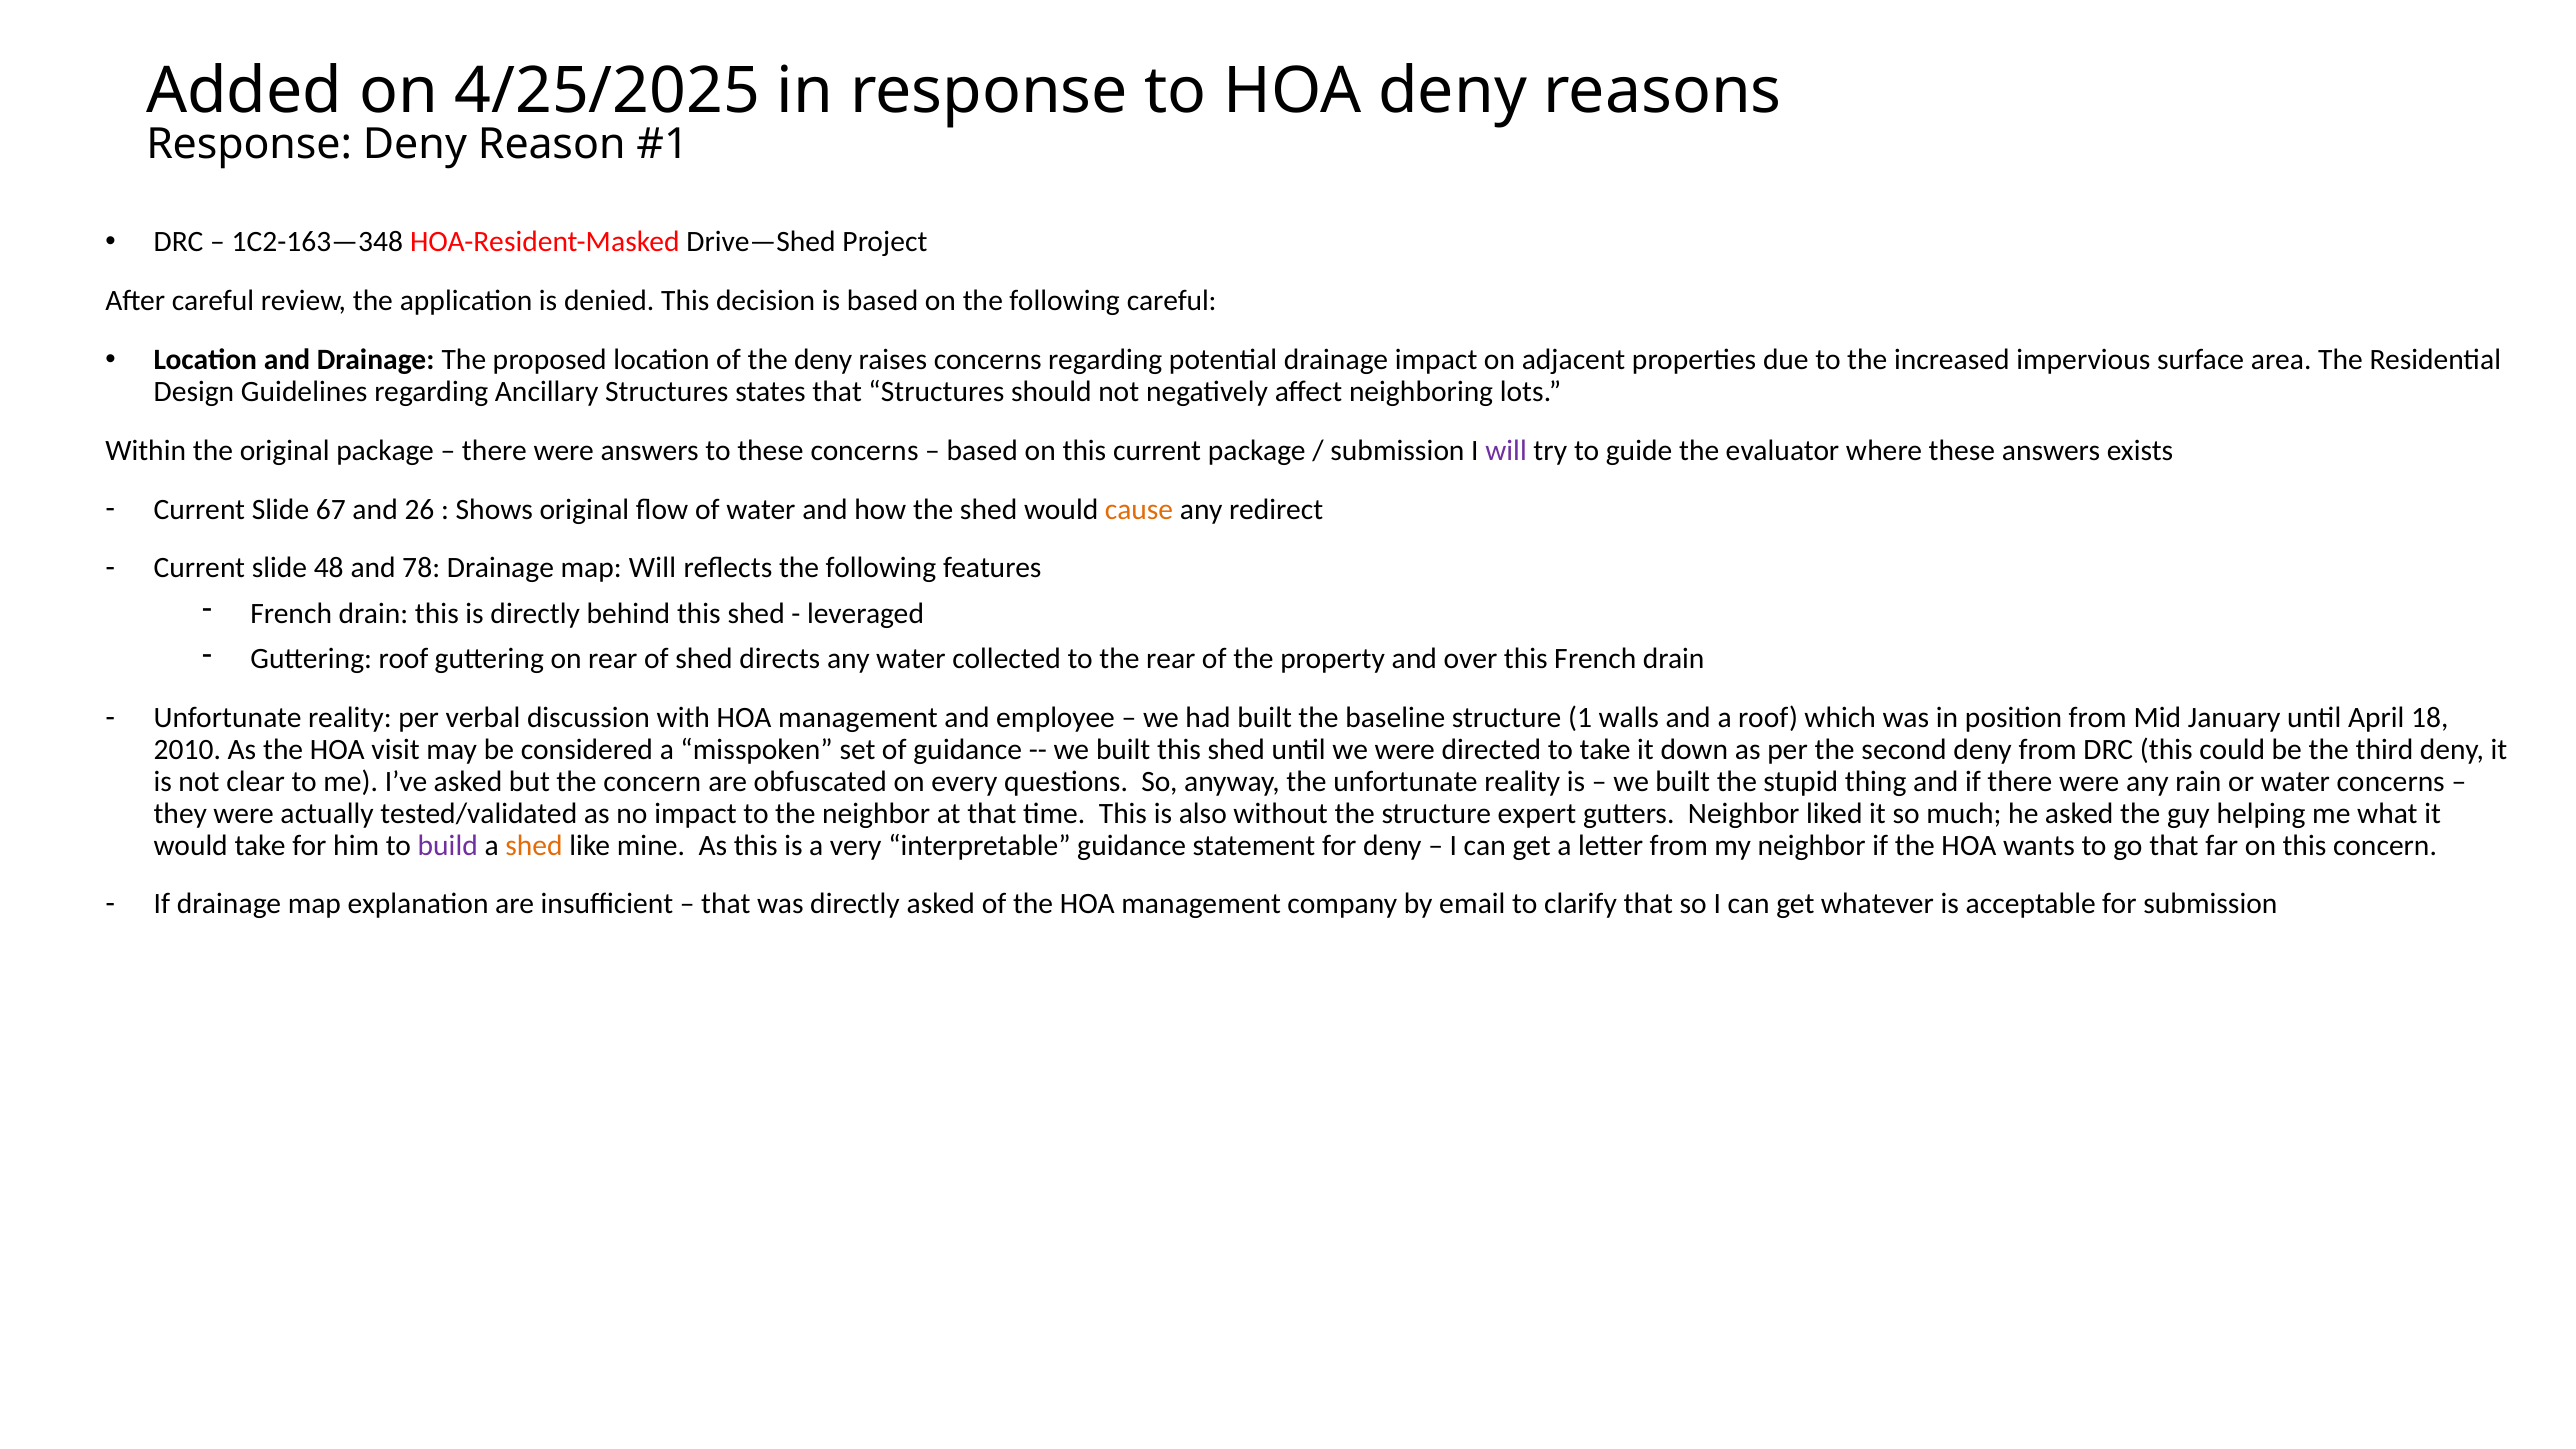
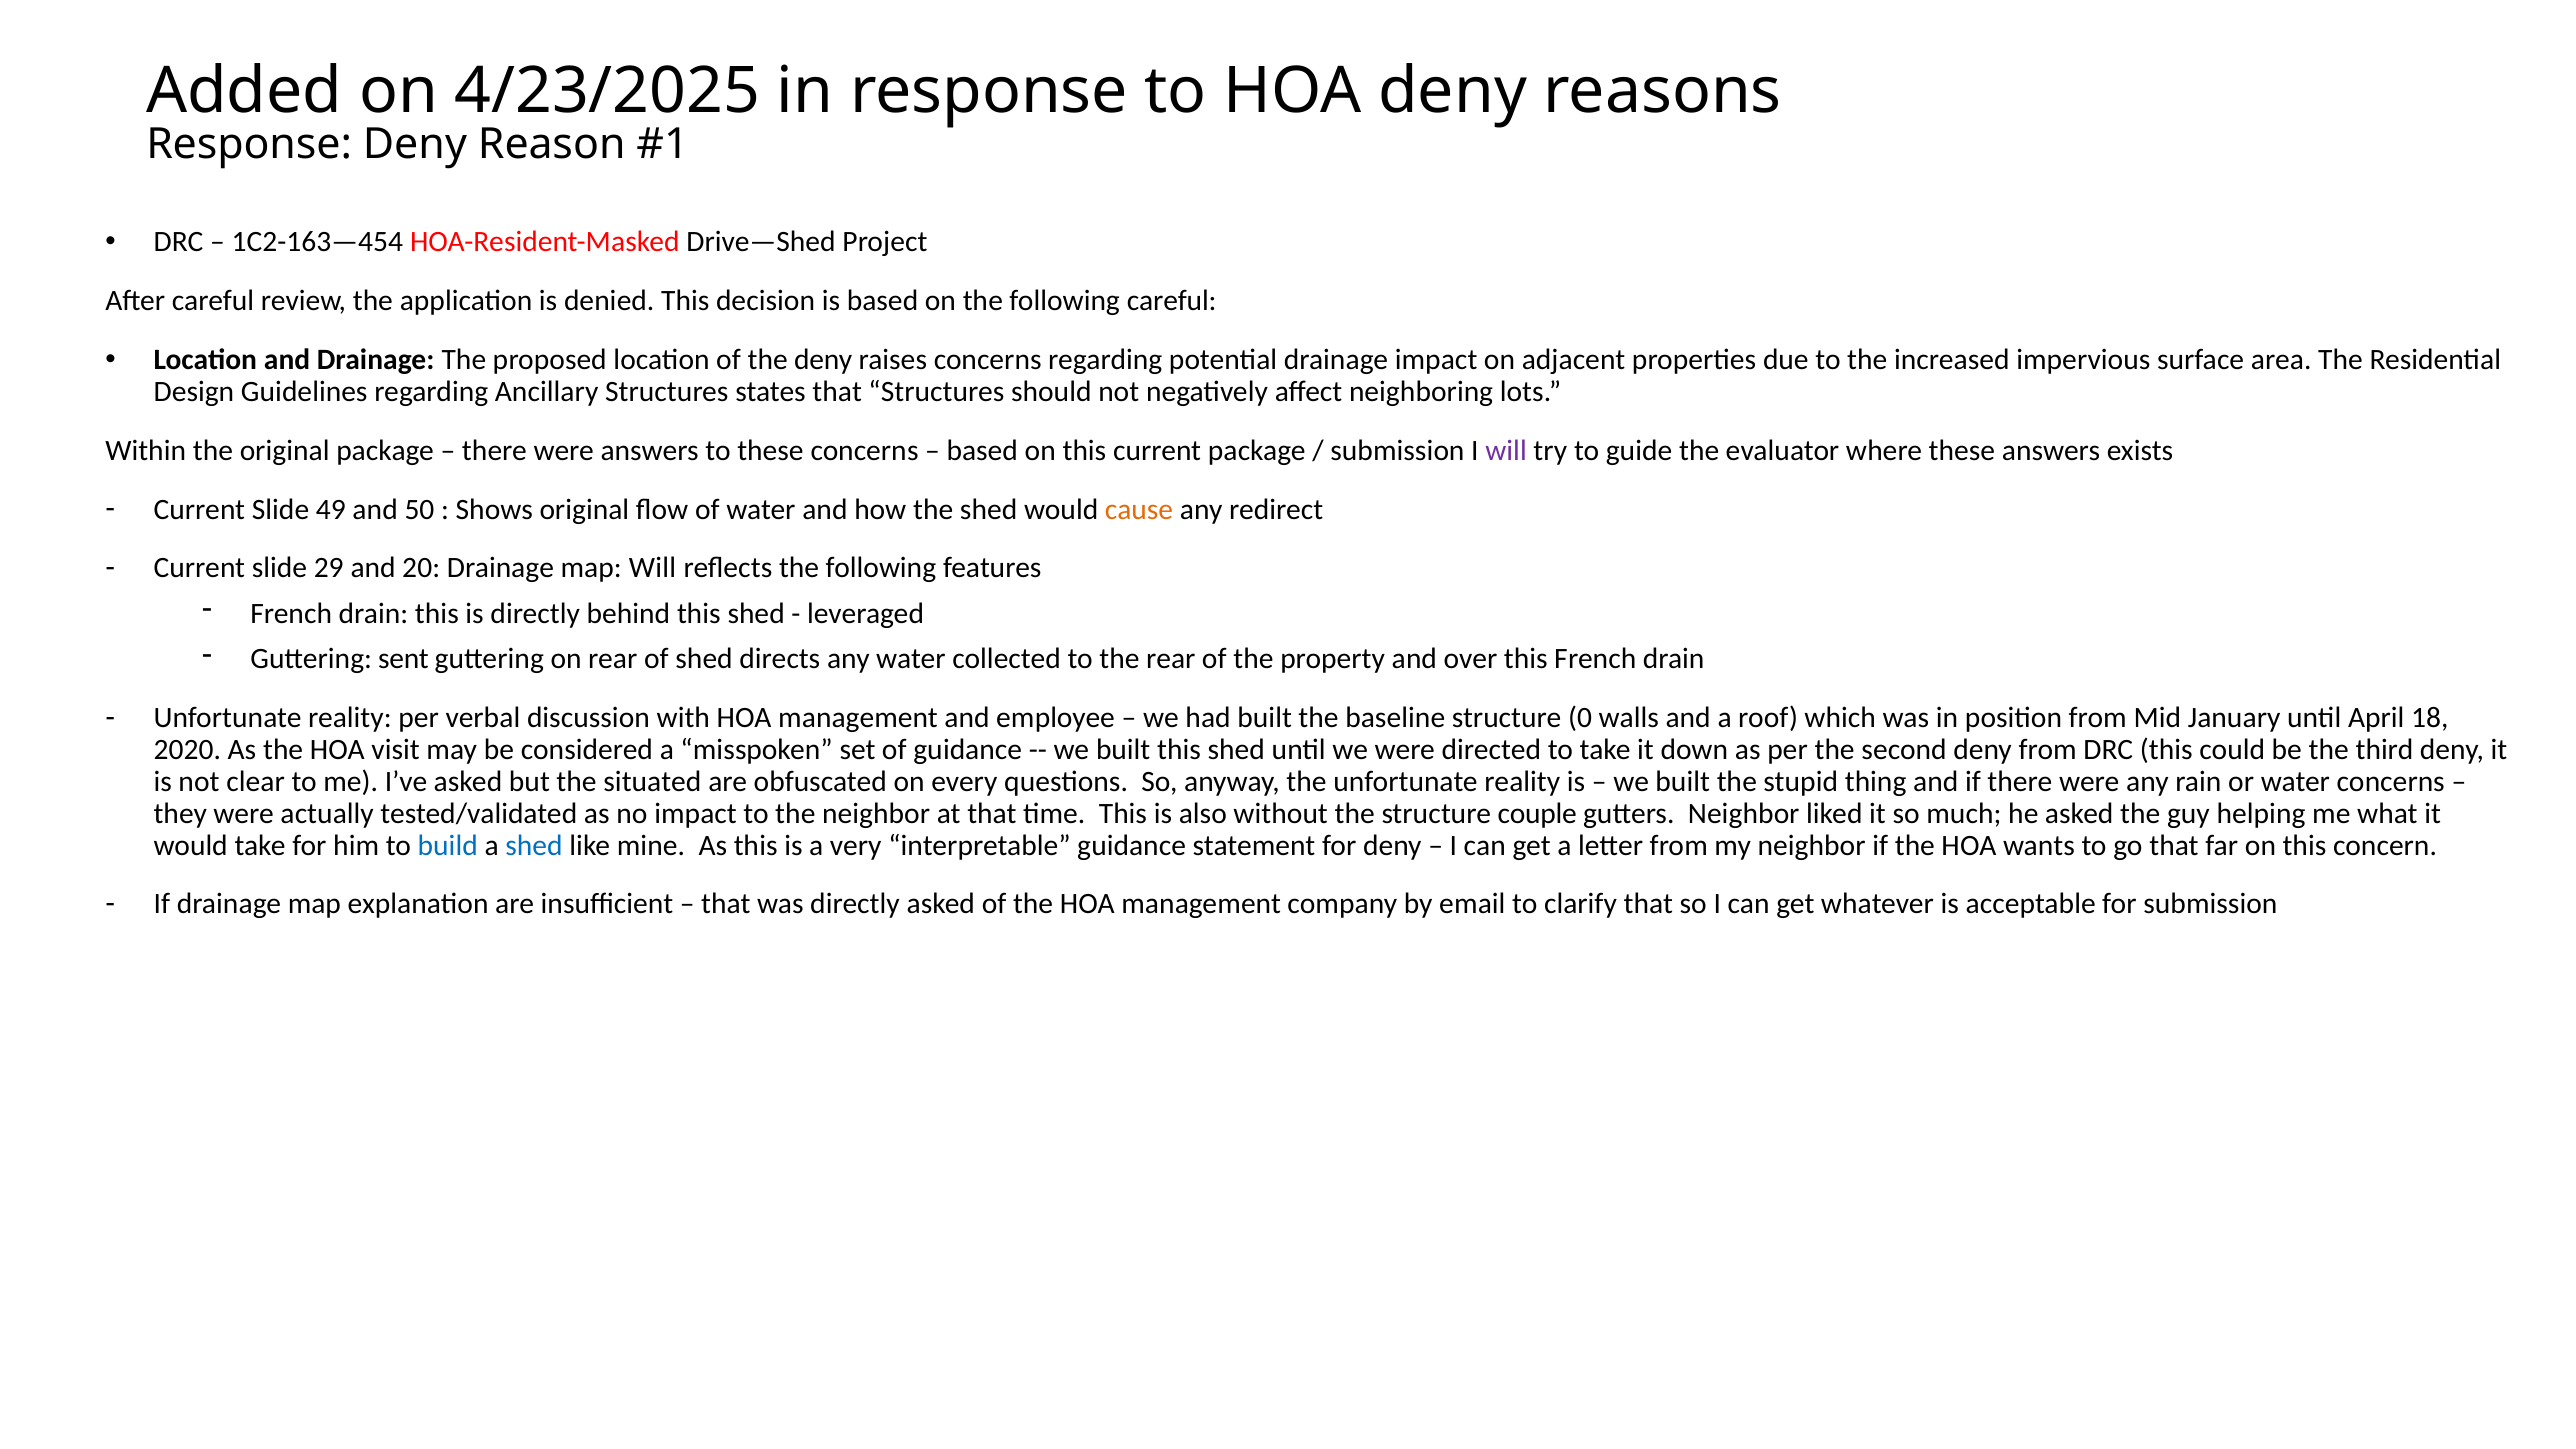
4/25/2025: 4/25/2025 -> 4/23/2025 (607, 91)
1C2-163—348: 1C2-163—348 -> 1C2-163—454 (317, 242)
67: 67 -> 49 (331, 509)
26: 26 -> 50 (419, 509)
48: 48 -> 29 (329, 568)
78: 78 -> 20 (421, 568)
Guttering roof: roof -> sent (403, 659)
1: 1 -> 0 (1580, 718)
2010: 2010 -> 2020 (187, 750)
the concern: concern -> situated (652, 781)
expert: expert -> couple (1537, 813)
build colour: purple -> blue (448, 845)
shed colour: orange -> blue (534, 845)
